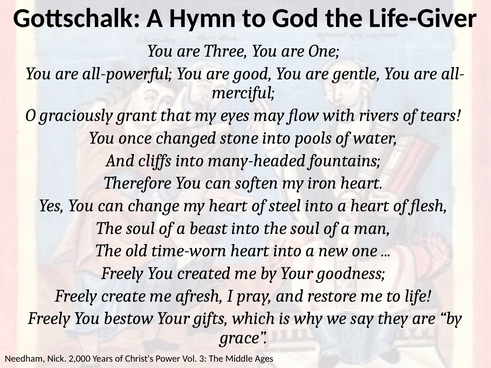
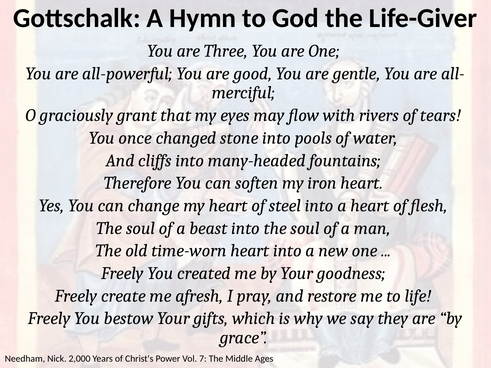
3: 3 -> 7 (203, 359)
